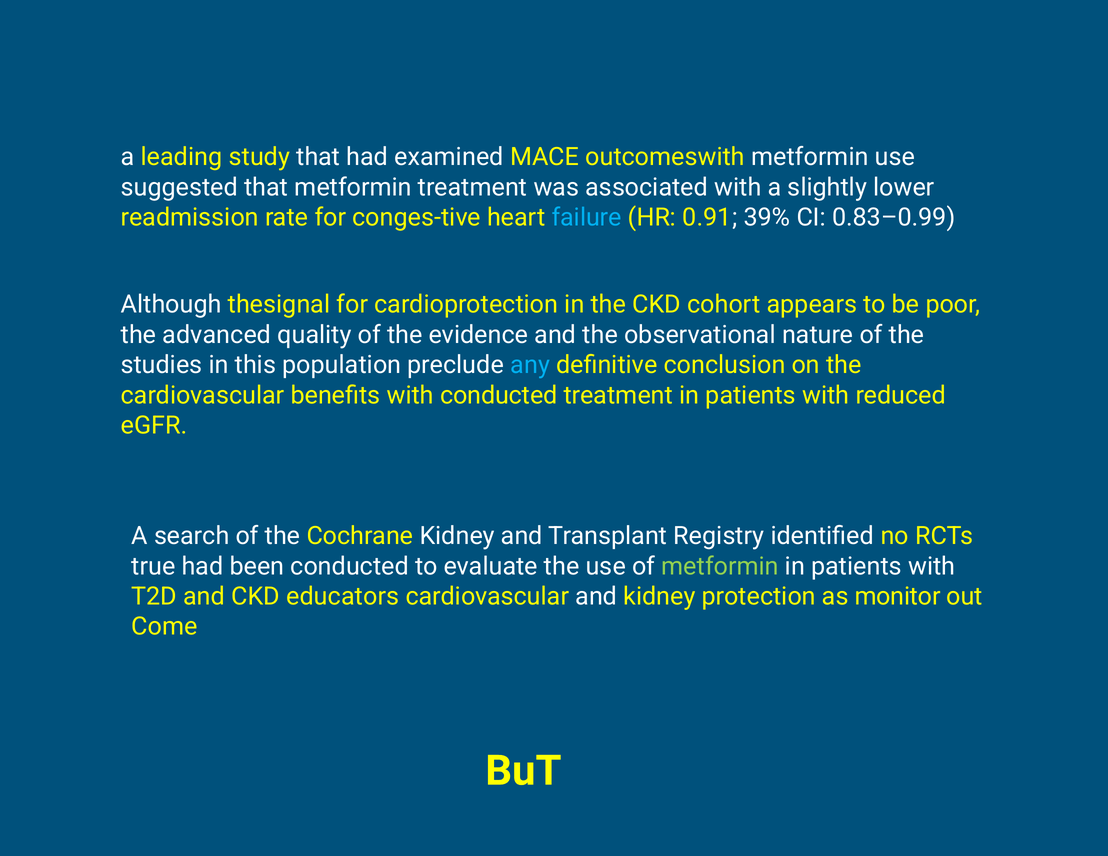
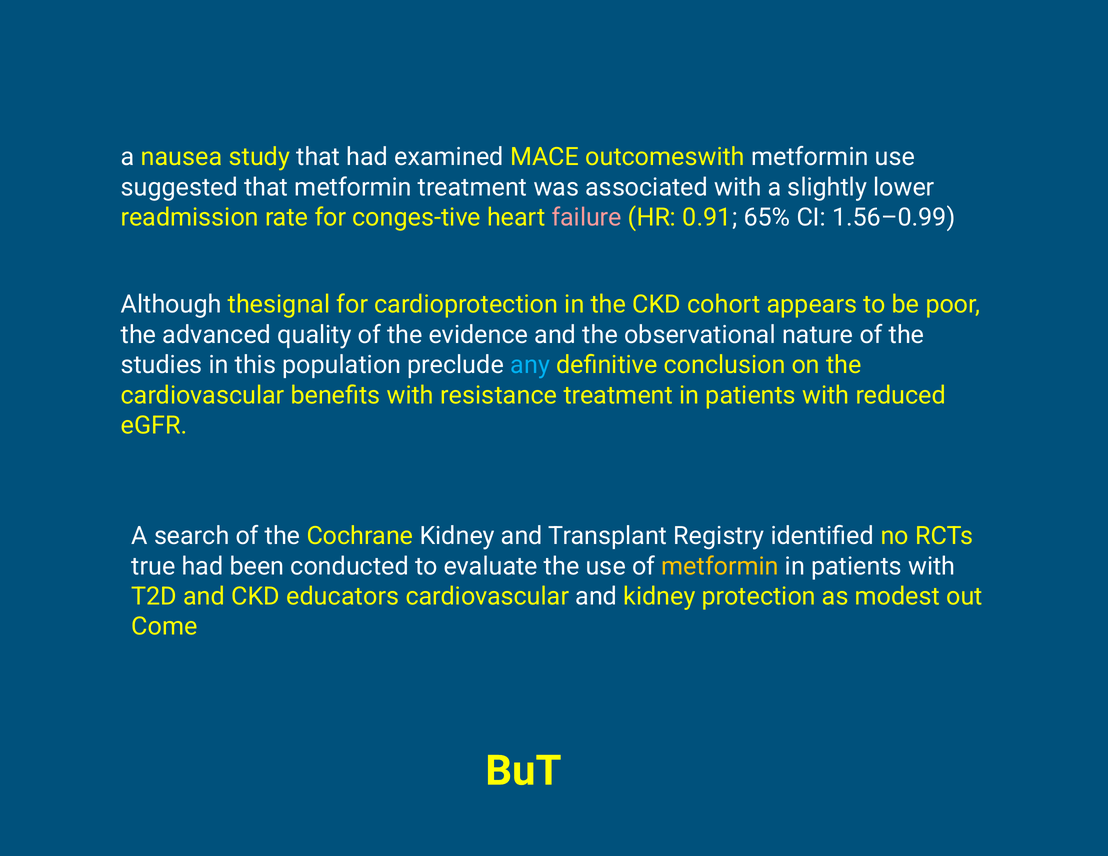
leading: leading -> nausea (182, 157)
failure colour: light blue -> pink (587, 217)
39%: 39% -> 65% (767, 217)
0.83–0.99: 0.83–0.99 -> 1.56–0.99 (894, 217)
with conducted: conducted -> resistance (499, 395)
metformin colour: light green -> yellow (720, 566)
monitor: monitor -> modest (897, 597)
